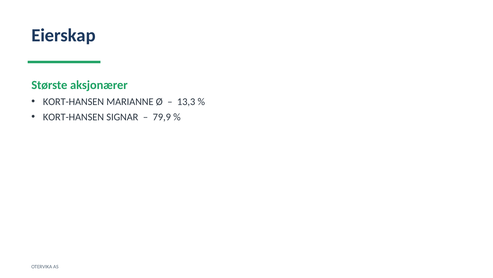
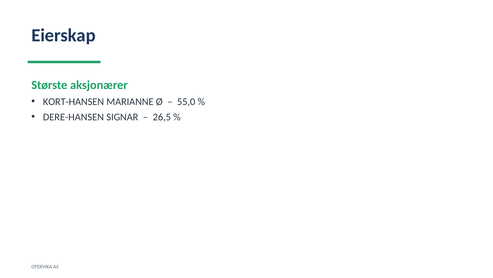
13,3: 13,3 -> 55,0 (186, 101)
KORT-HANSEN: KORT-HANSEN -> DERE-HANSEN (73, 117)
79,9: 79,9 -> 26,5 (162, 117)
